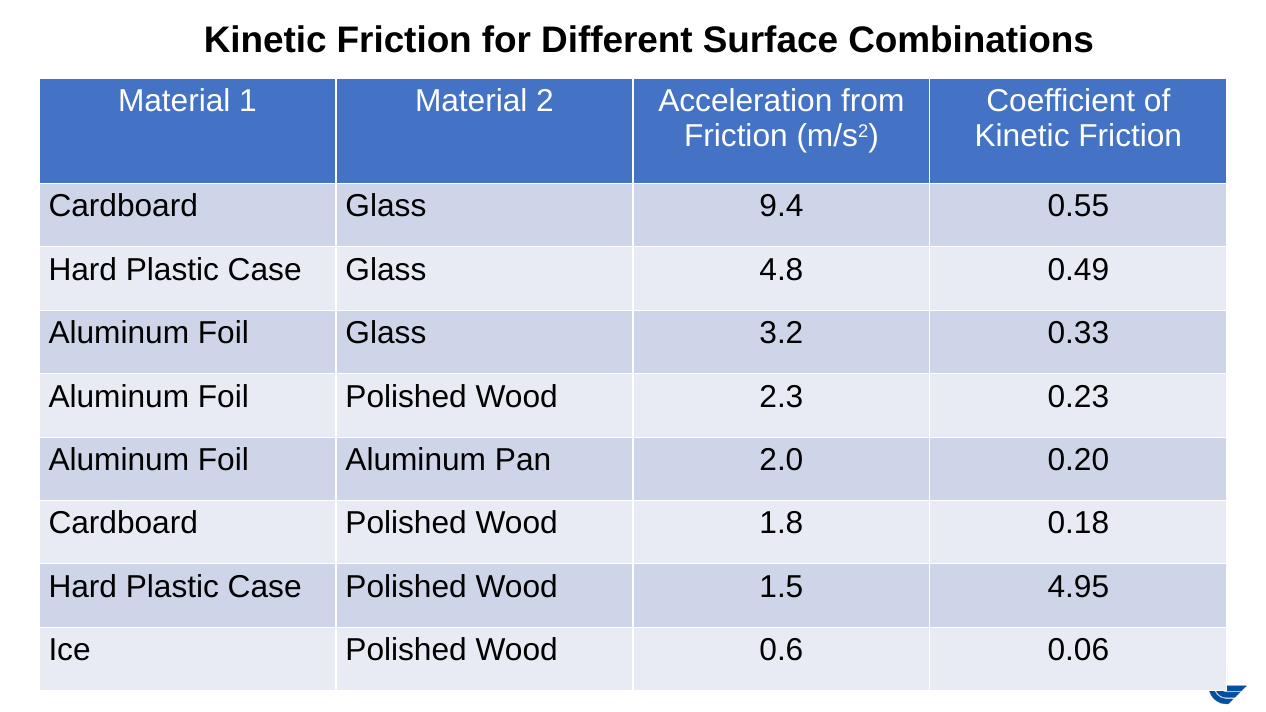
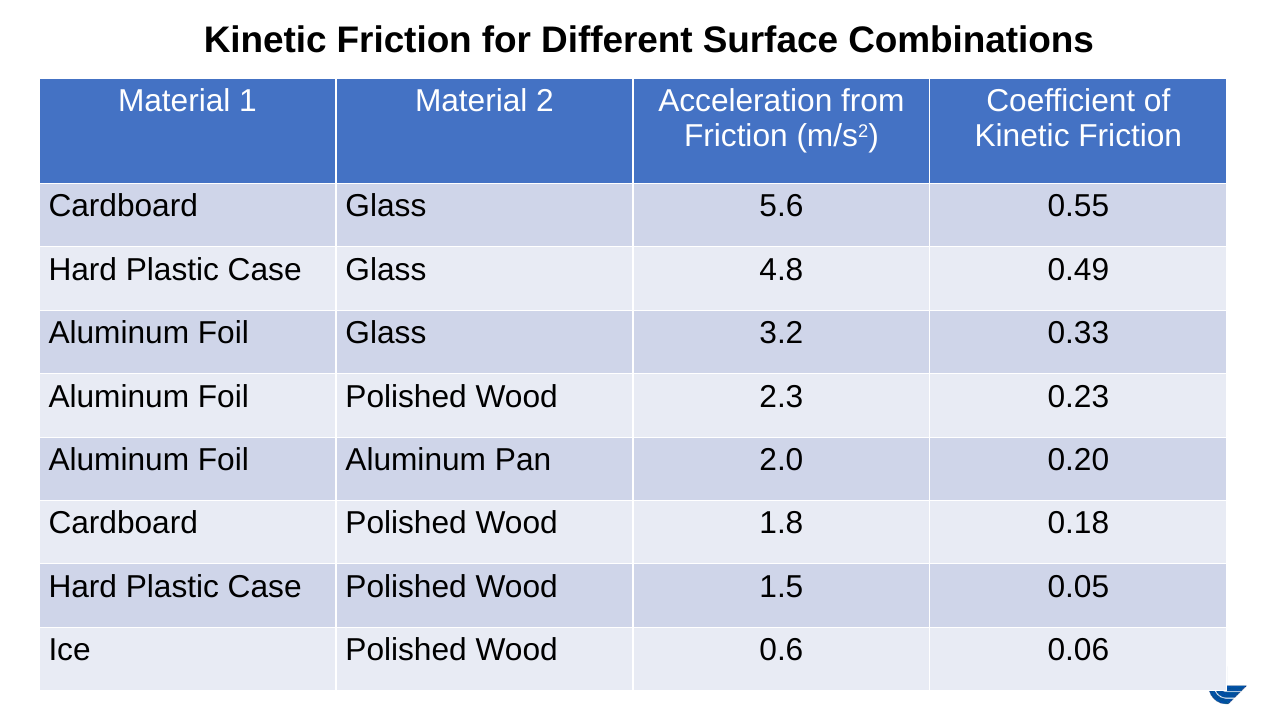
9.4: 9.4 -> 5.6 (781, 206)
4.95: 4.95 -> 0.05 (1078, 587)
